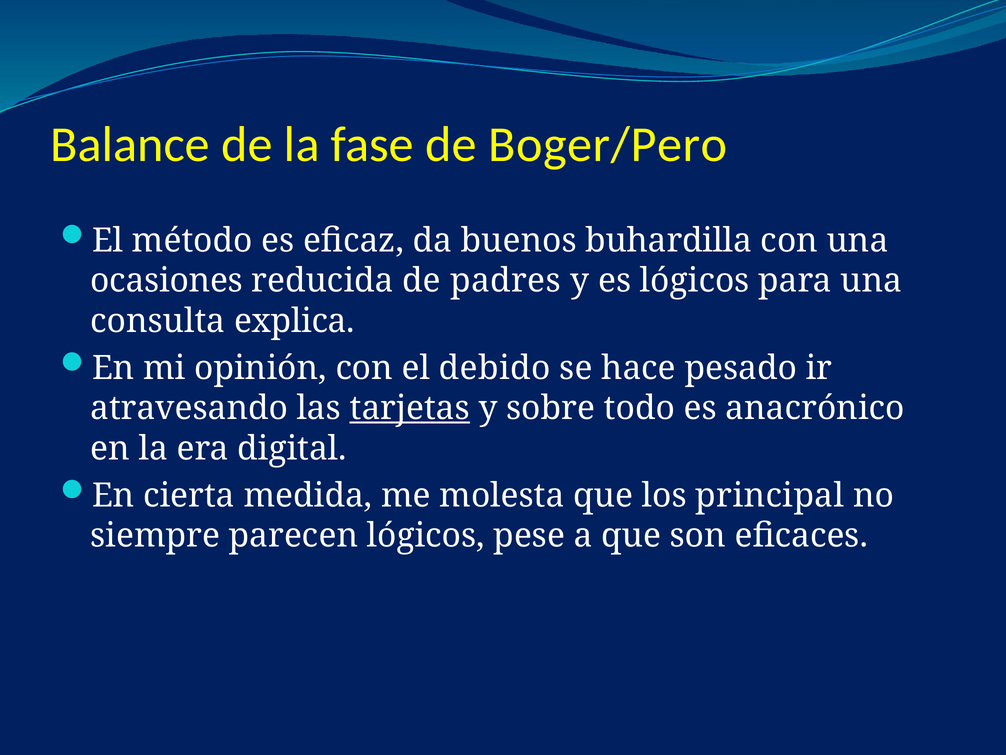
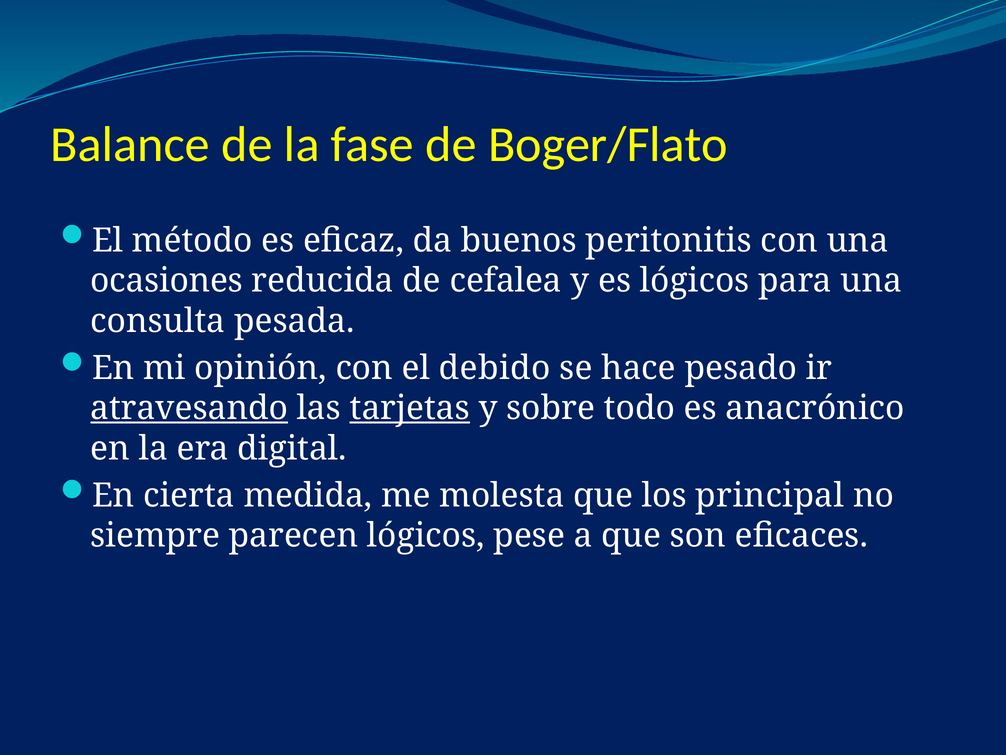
Boger/Pero: Boger/Pero -> Boger/Flato (608, 145)
buhardilla: buhardilla -> peritonitis (669, 240)
padres: padres -> cefalea (506, 281)
explica: explica -> pesada (294, 321)
atravesando underline: none -> present (189, 408)
